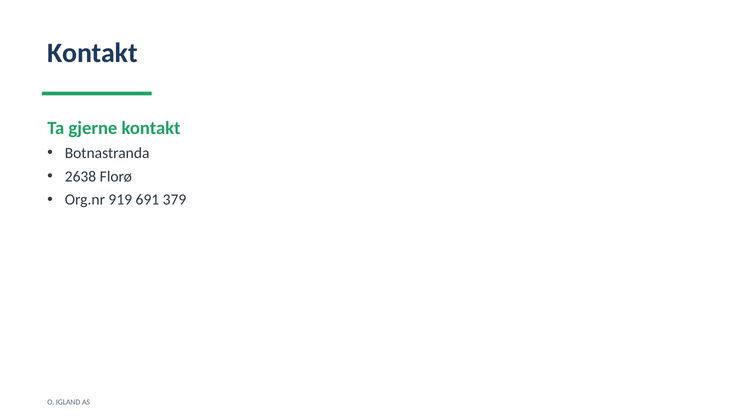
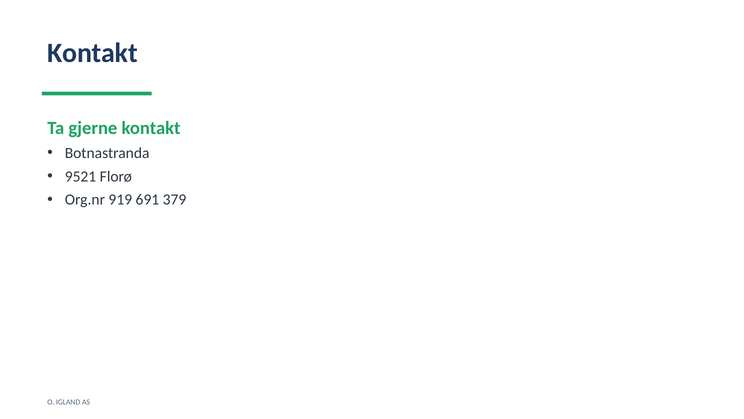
2638: 2638 -> 9521 (80, 176)
